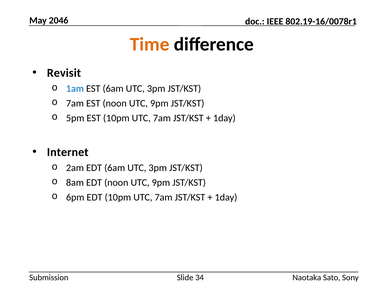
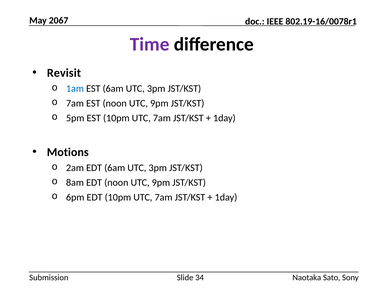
2046: 2046 -> 2067 (59, 20)
Time colour: orange -> purple (150, 44)
Internet: Internet -> Motions (68, 152)
